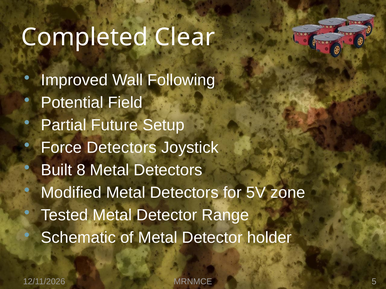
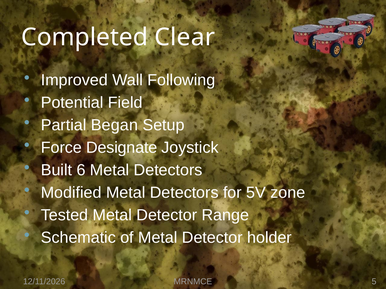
Future: Future -> Began (114, 125)
Force Detectors: Detectors -> Designate (122, 148)
8: 8 -> 6 (81, 170)
